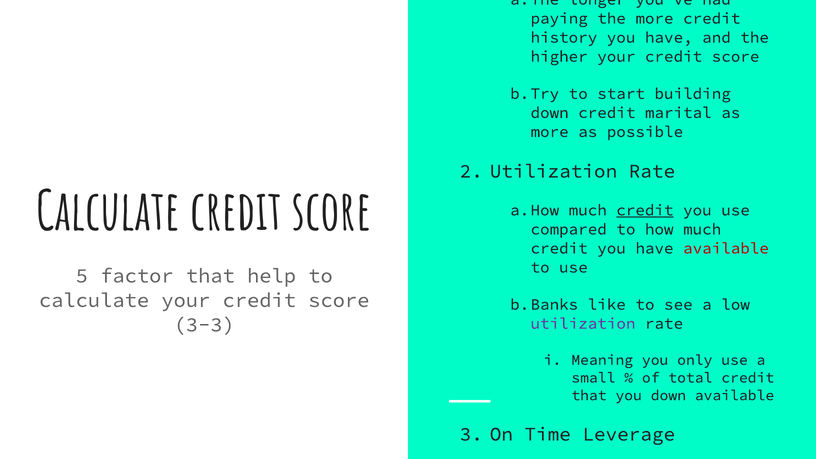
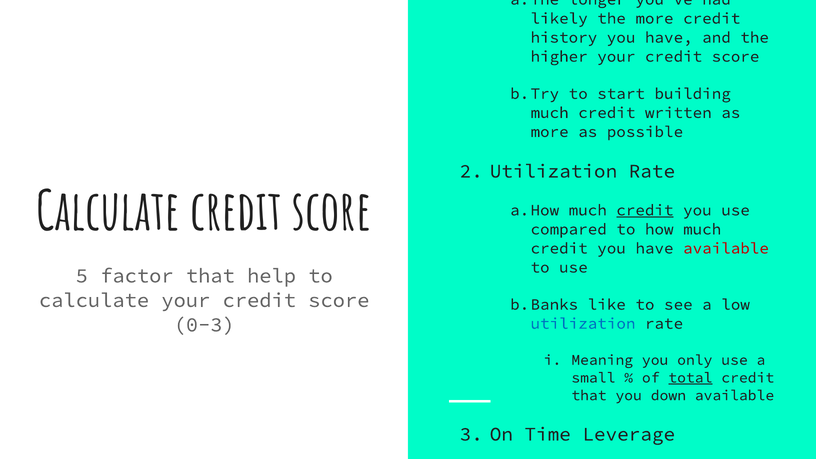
paying: paying -> likely (559, 18)
down: down -> much (550, 113)
marital: marital -> written (678, 113)
utilization colour: purple -> blue (583, 324)
3-3: 3-3 -> 0-3 (204, 325)
total underline: none -> present (690, 378)
